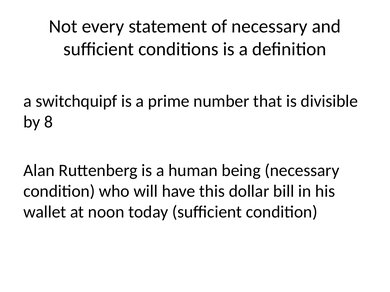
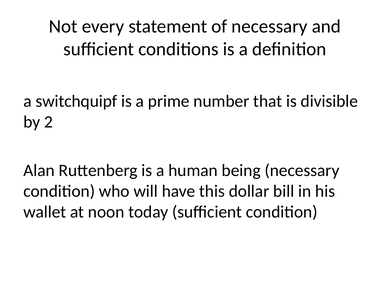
8: 8 -> 2 (49, 122)
